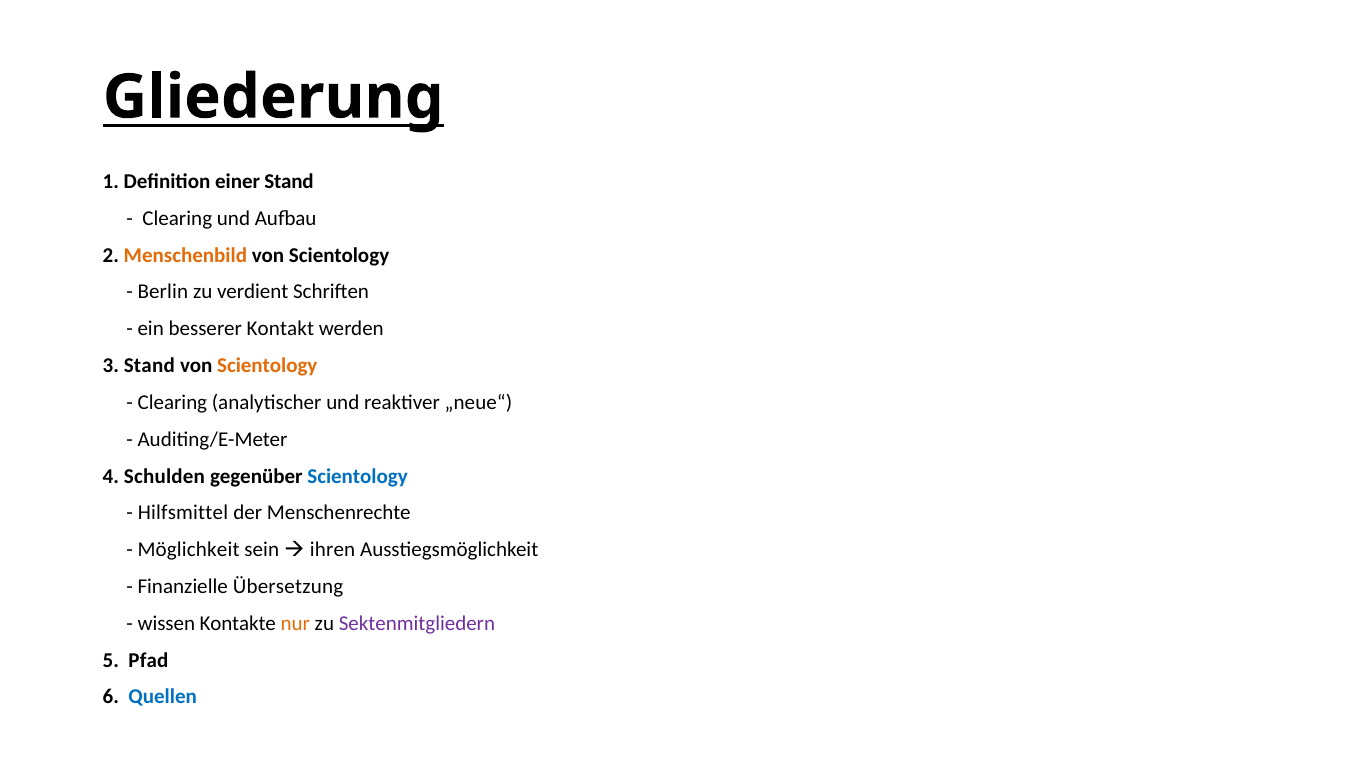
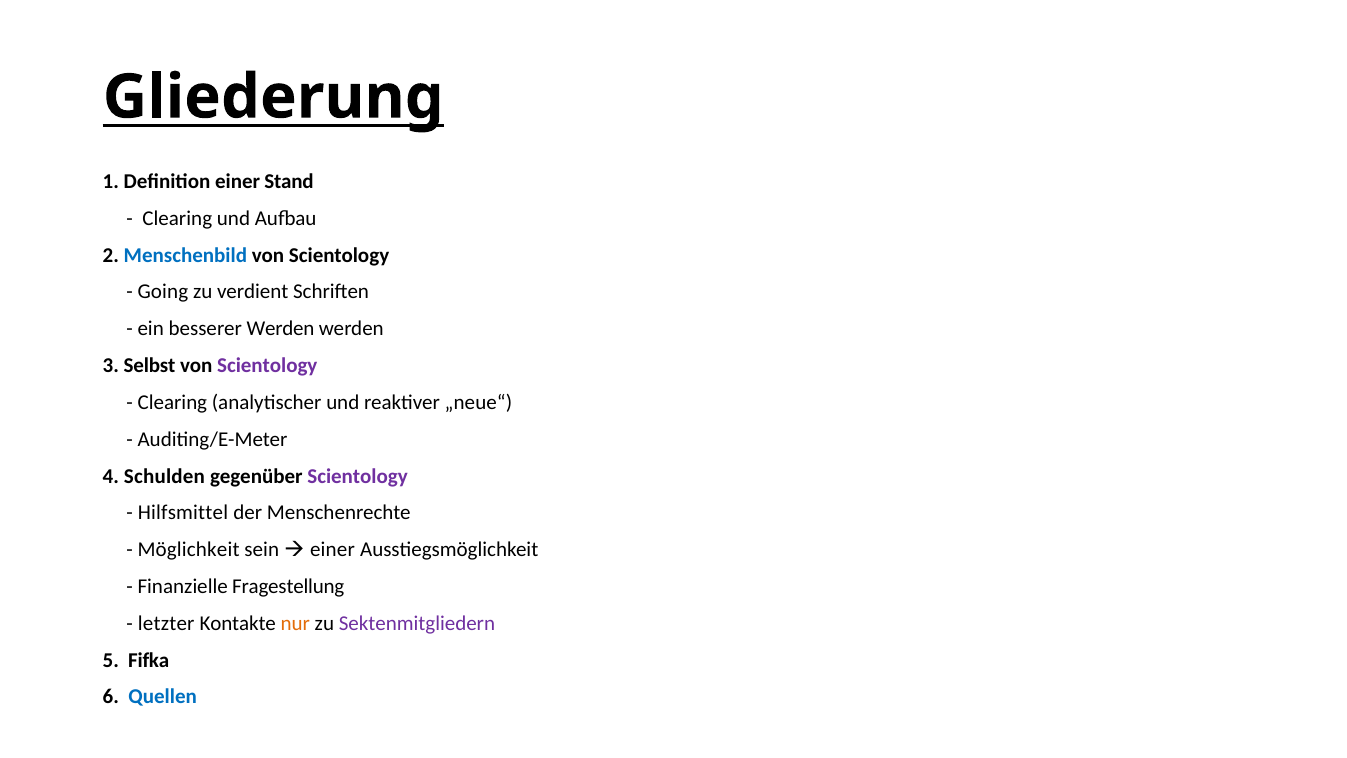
Menschenbild colour: orange -> blue (185, 255)
Berlin: Berlin -> Going (163, 292)
besserer Kontakt: Kontakt -> Werden (281, 329)
3 Stand: Stand -> Selbst (150, 365)
Scientology colour: orange -> purple (267, 365)
Scientology colour: blue -> purple (358, 476)
ihren: ihren -> einer (332, 549)
Übersetzung: Übersetzung -> Fragestellung (288, 586)
wissen: wissen -> letzter (166, 623)
Pfad: Pfad -> Fifka (149, 660)
